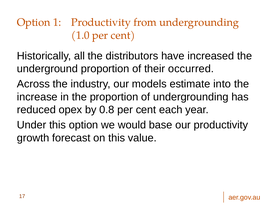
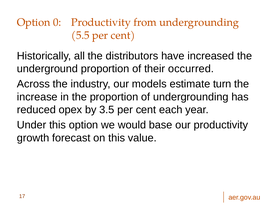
1: 1 -> 0 (57, 22)
1.0: 1.0 -> 5.5 (80, 35)
into: into -> turn (222, 84)
0.8: 0.8 -> 3.5 (107, 110)
